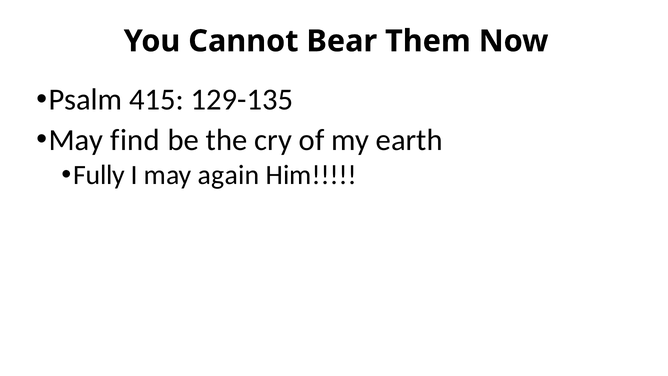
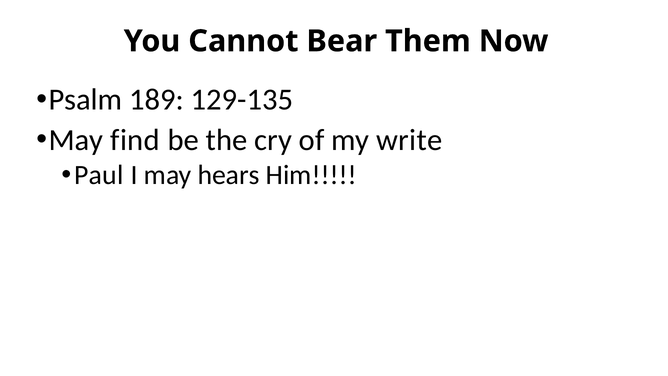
415: 415 -> 189 (156, 100)
earth: earth -> write (409, 140)
Fully: Fully -> Paul (99, 175)
again: again -> hears (229, 175)
